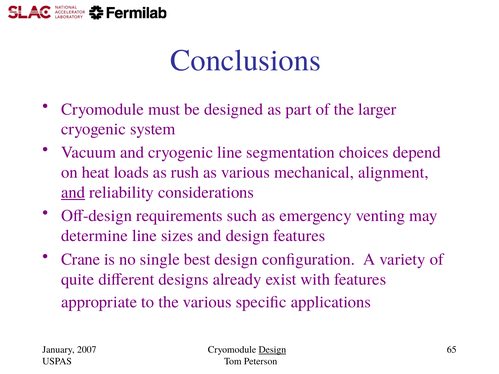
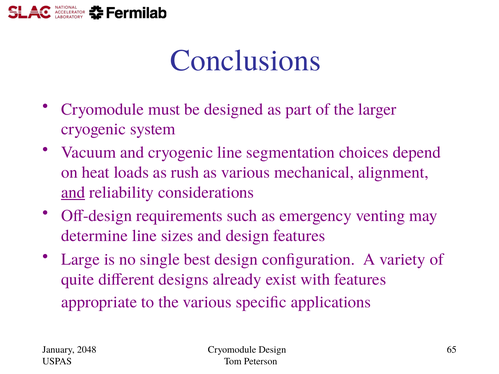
Crane: Crane -> Large (81, 260)
2007: 2007 -> 2048 (87, 350)
Design underline: present -> none (272, 350)
